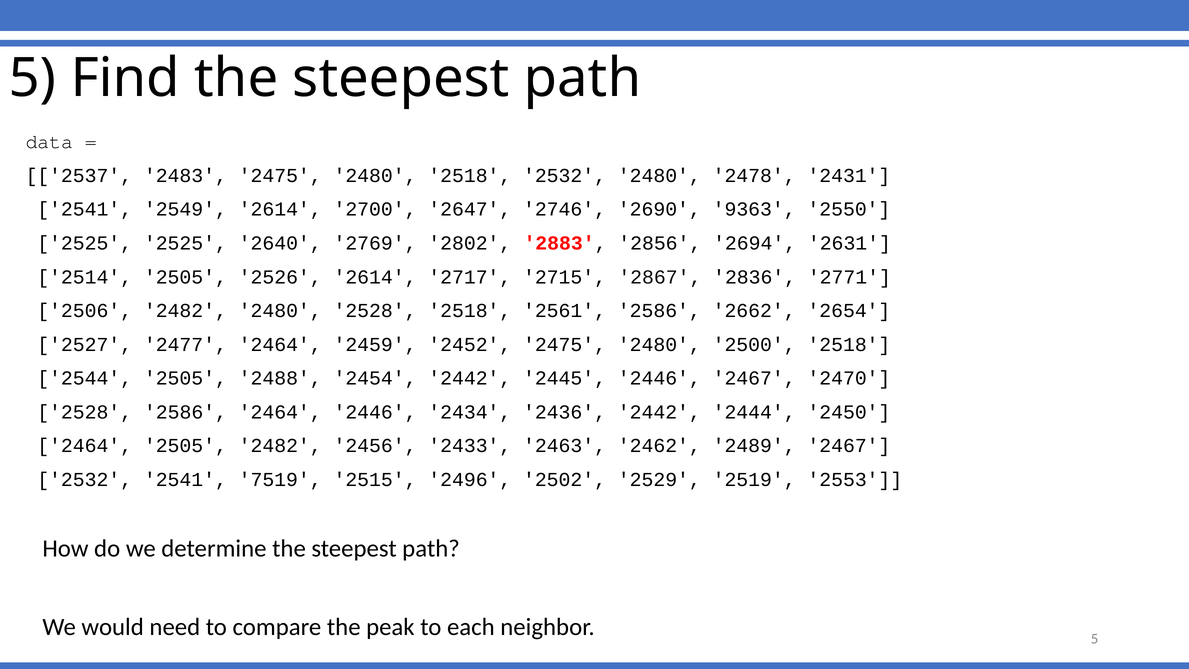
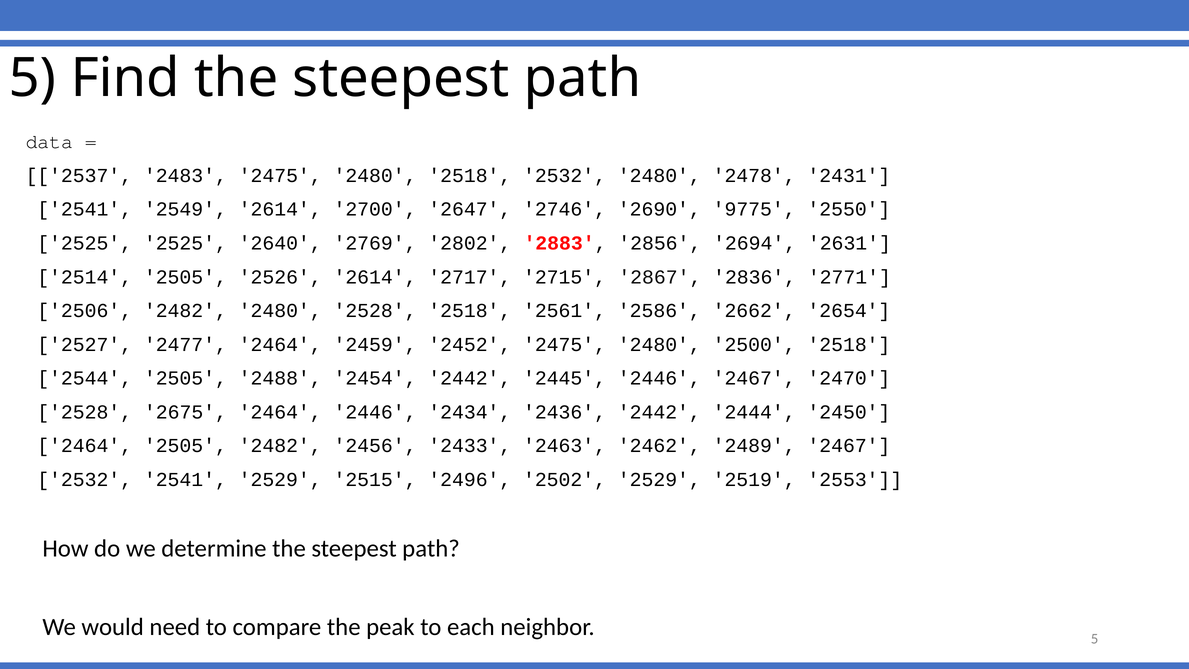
9363: 9363 -> 9775 (754, 209)
2528 2586: 2586 -> 2675 (185, 412)
2541 7519: 7519 -> 2529 (280, 480)
